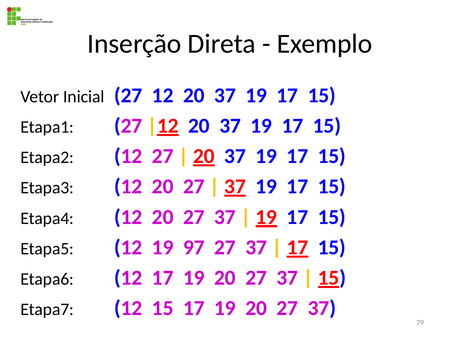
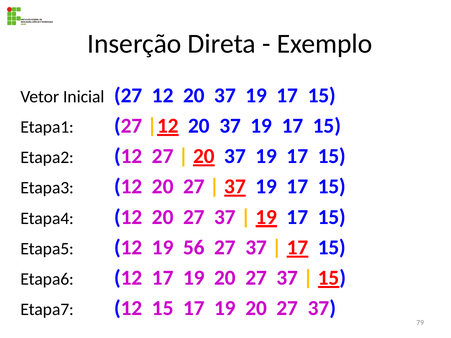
97: 97 -> 56 (194, 248)
